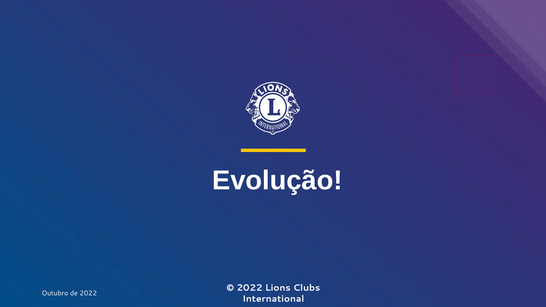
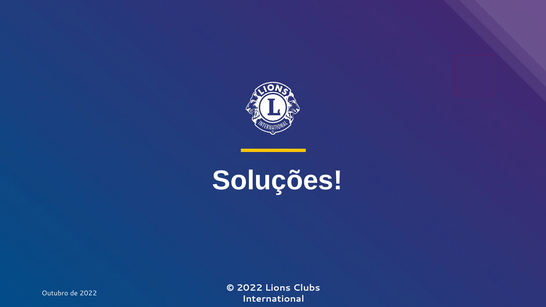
Evolução: Evolução -> Soluções (277, 180)
